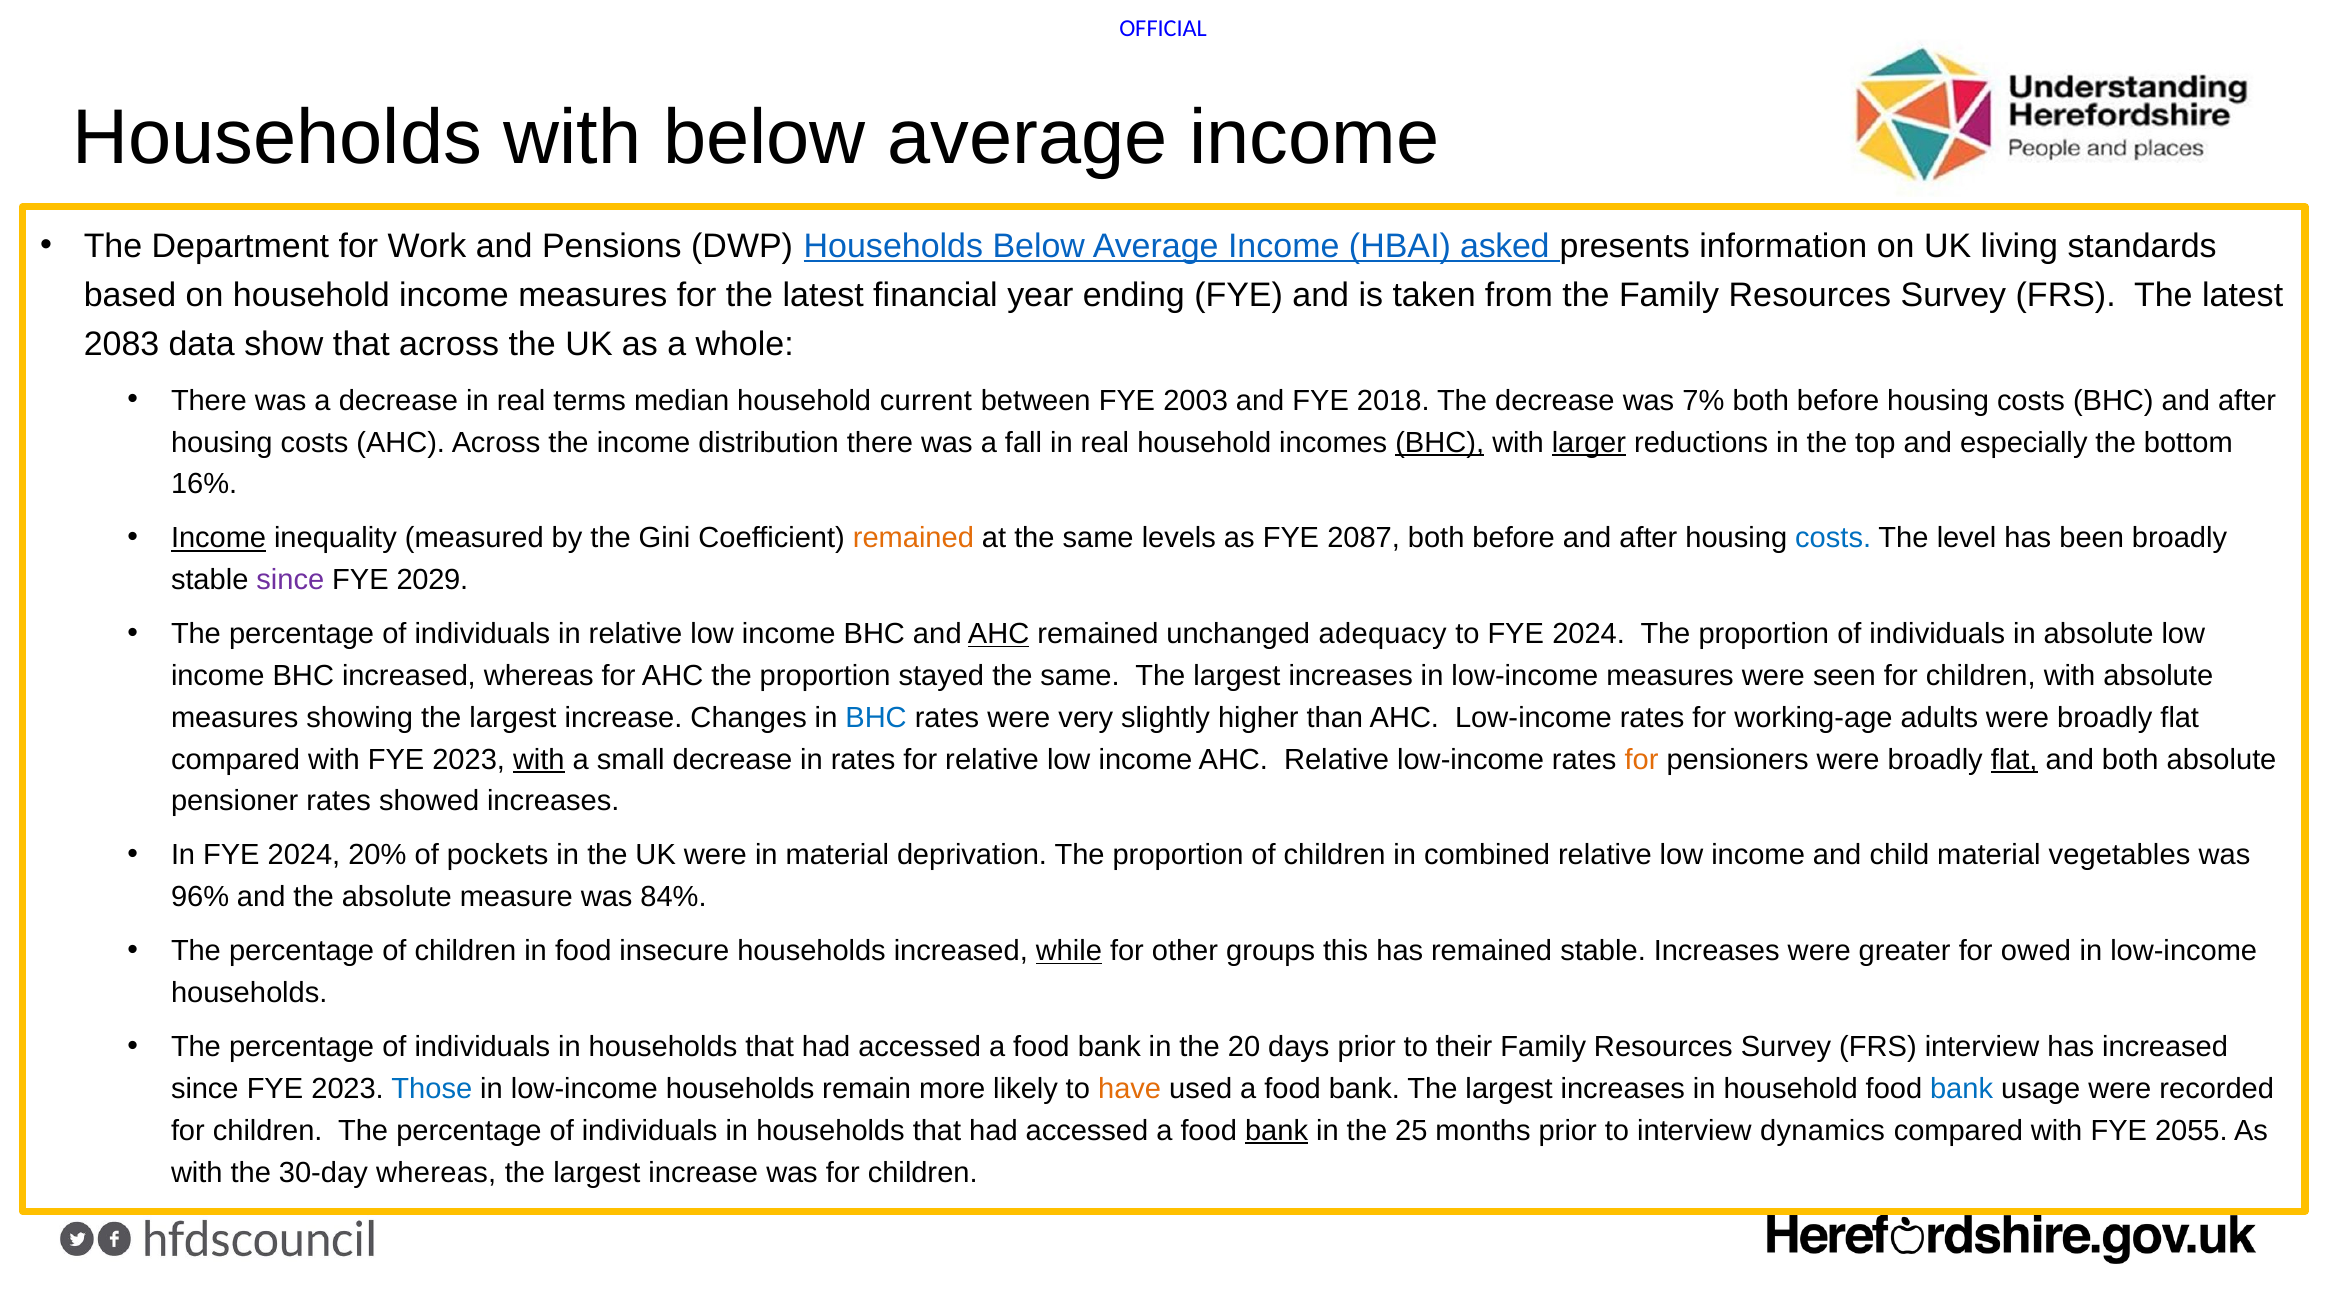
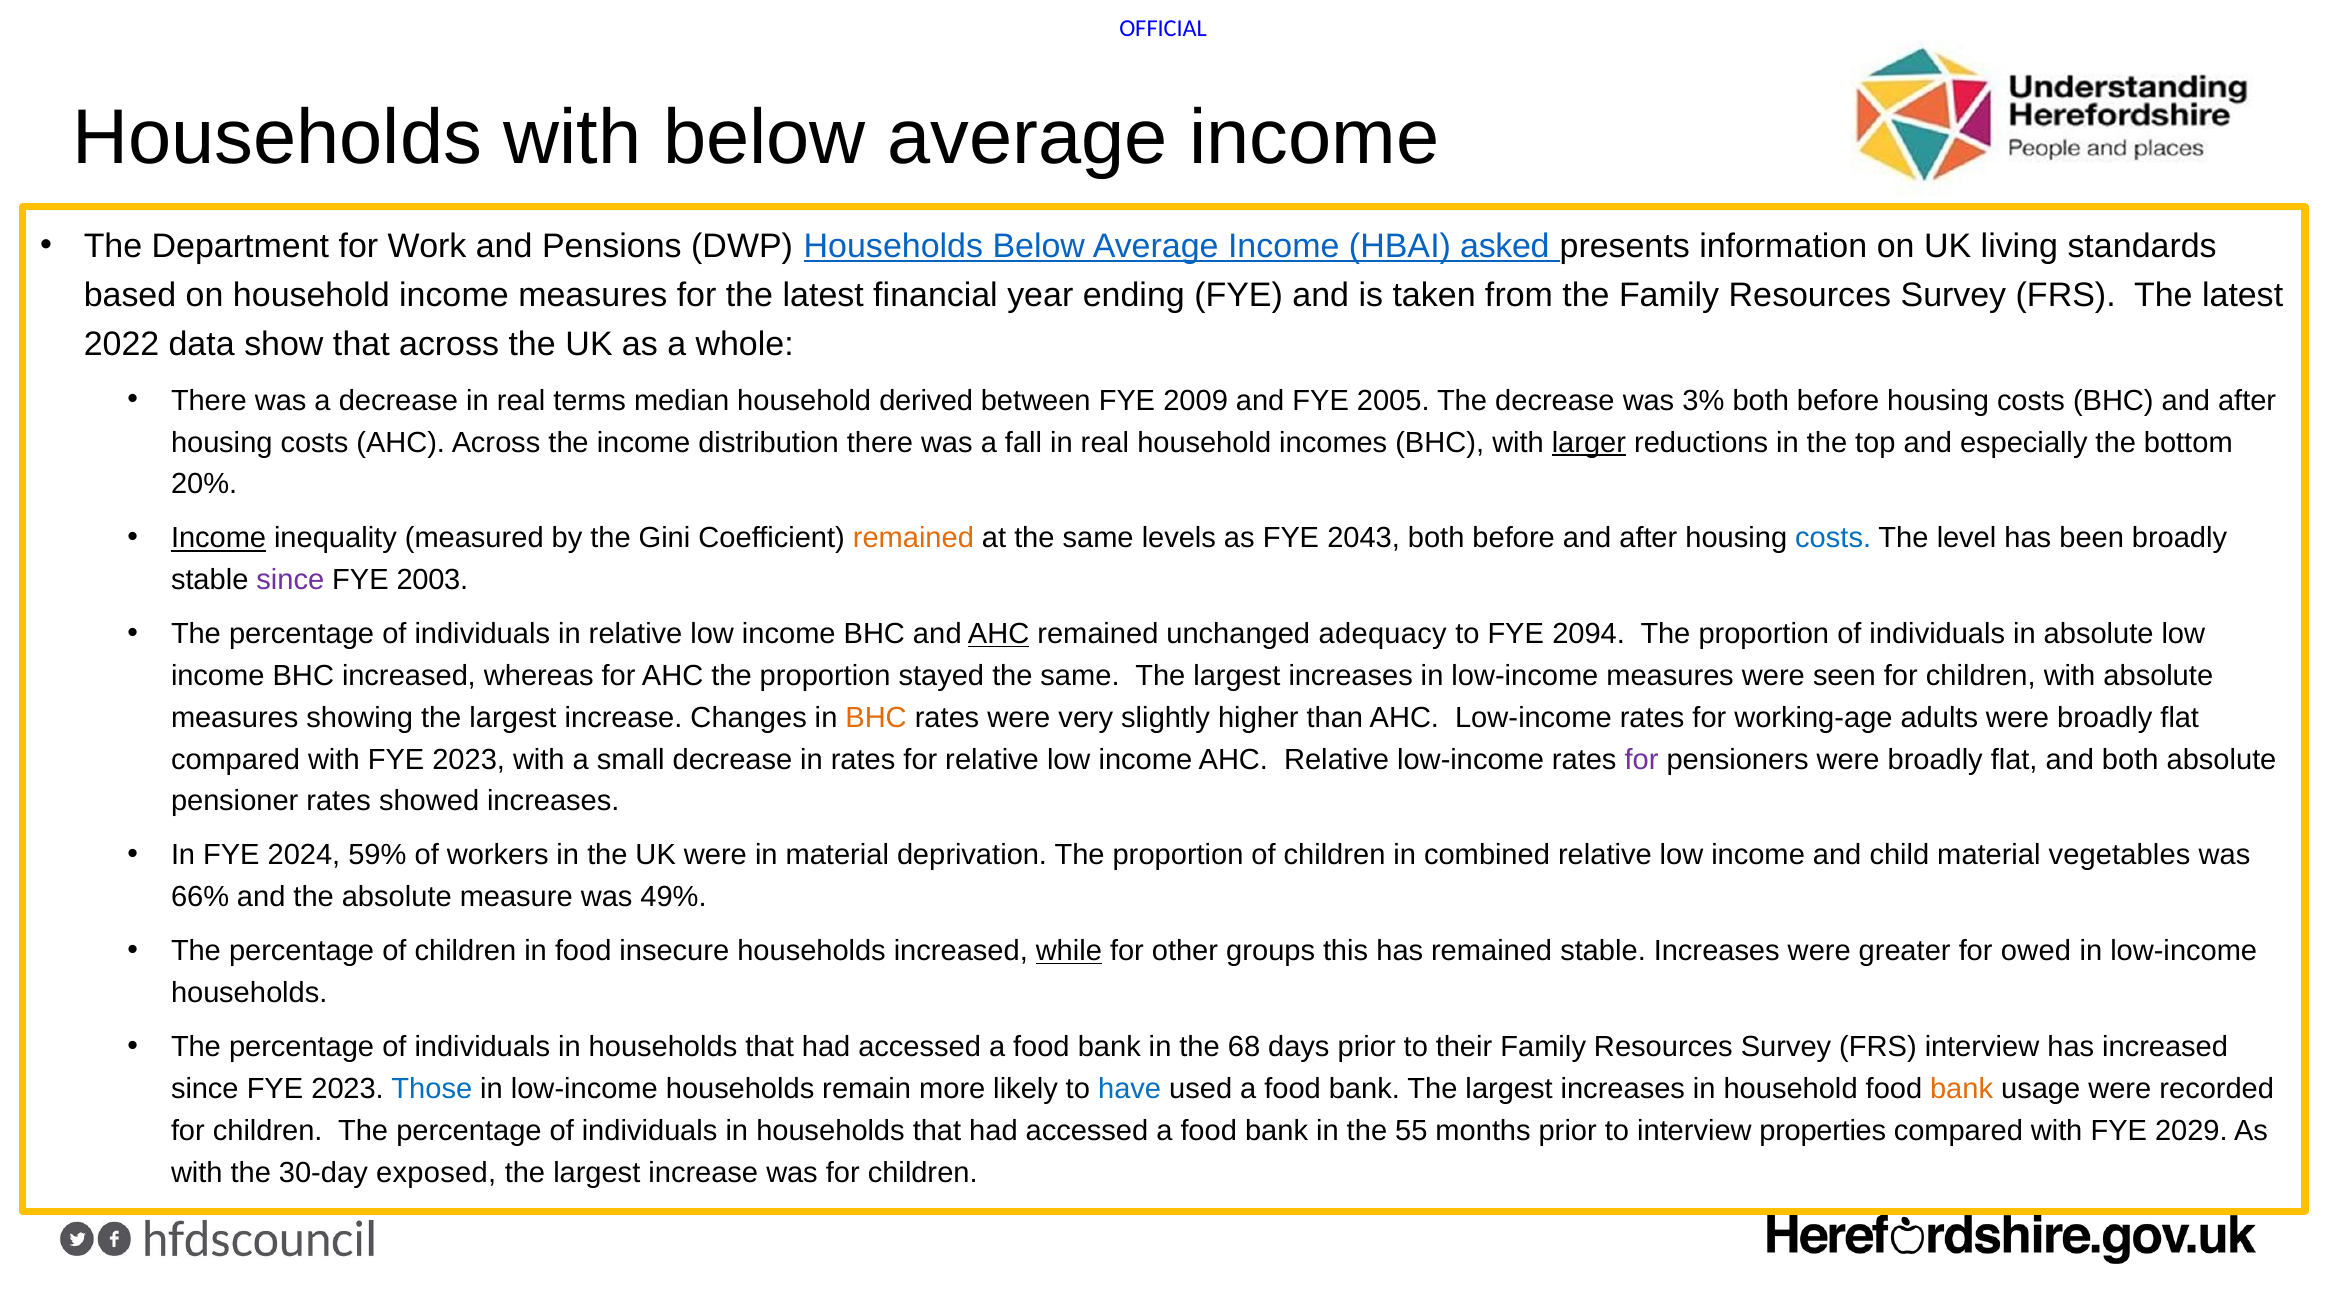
2083: 2083 -> 2022 (122, 344)
current: current -> derived (926, 401)
2003: 2003 -> 2009 (1196, 401)
2018: 2018 -> 2005 (1393, 401)
7%: 7% -> 3% (1703, 401)
BHC underline: present -> none (1440, 442)
16%: 16% -> 20% (204, 484)
2087: 2087 -> 2043 (1364, 538)
2029: 2029 -> 2003 (432, 580)
to FYE 2024: 2024 -> 2094 (1589, 634)
BHC colour: blue -> orange (876, 718)
with underline: present -> none (539, 759)
for colour: orange -> purple (1642, 759)
flat underline: present -> none (2014, 759)
20%: 20% -> 59% (377, 855)
pockets: pockets -> workers (498, 855)
96%: 96% -> 66% (200, 897)
84%: 84% -> 49% (674, 897)
20: 20 -> 68 (1244, 1047)
have colour: orange -> blue (1130, 1089)
bank colour: blue -> orange (1962, 1089)
bank underline: present -> none (1277, 1131)
25: 25 -> 55 (1411, 1131)
dynamics: dynamics -> properties (1823, 1131)
2055: 2055 -> 2029 (2191, 1131)
30-day whereas: whereas -> exposed (436, 1172)
